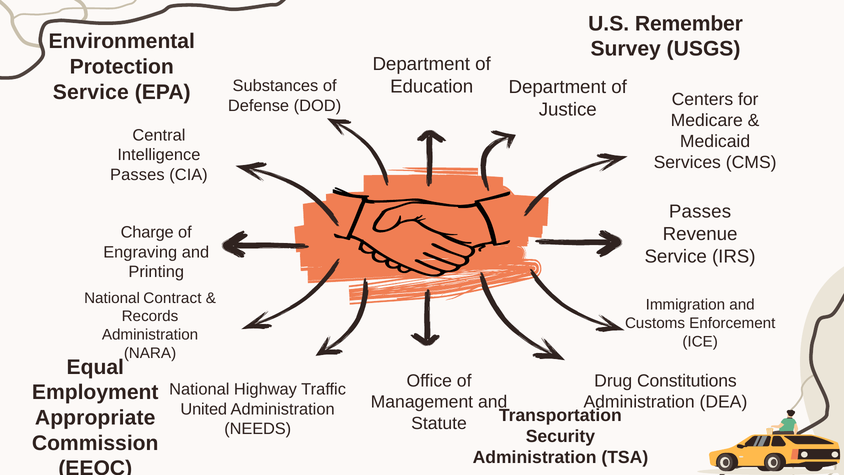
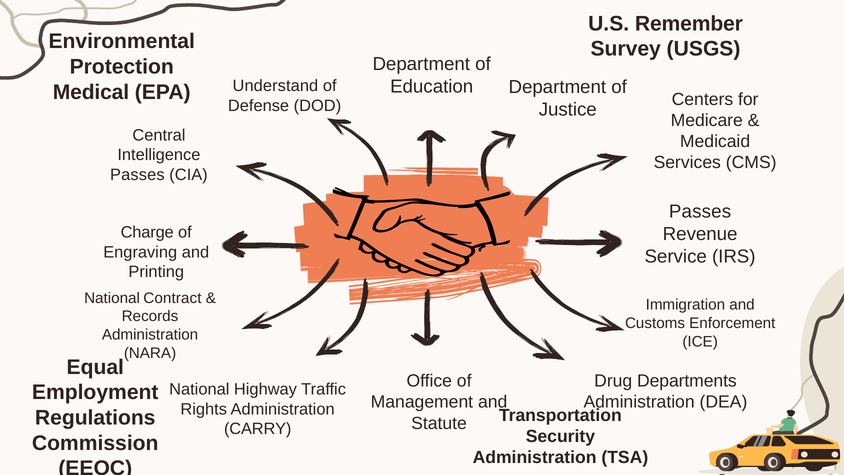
Substances: Substances -> Understand (275, 86)
Service: Service -> Medical (91, 92)
Constitutions: Constitutions -> Departments (687, 381)
United: United -> Rights (204, 409)
Appropriate: Appropriate -> Regulations (95, 418)
NEEDS: NEEDS -> CARRY (258, 429)
